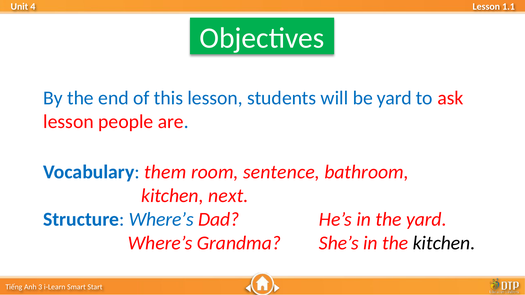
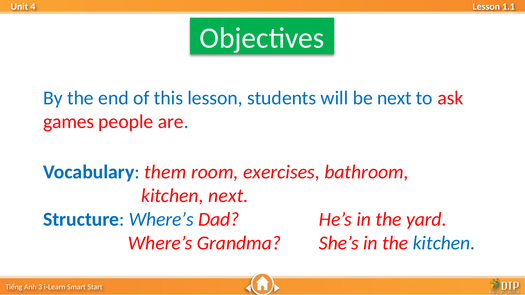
be yard: yard -> next (394, 98)
lesson: lesson -> games (69, 122)
sentence: sentence -> exercises (281, 172)
kitchen colour: black -> blue (444, 243)
